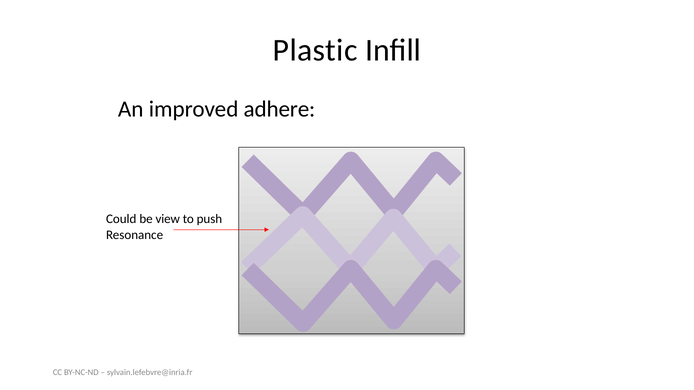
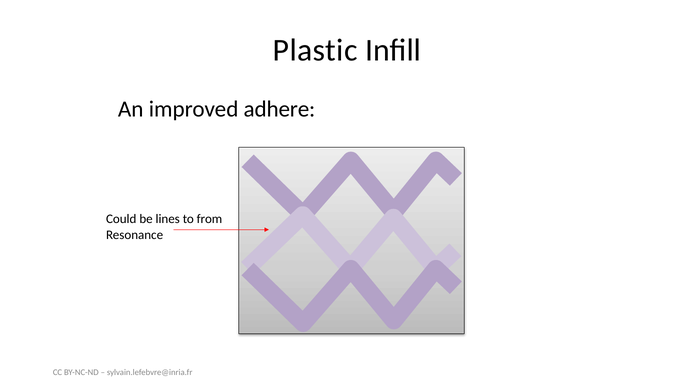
view: view -> lines (168, 219)
push: push -> from (209, 219)
